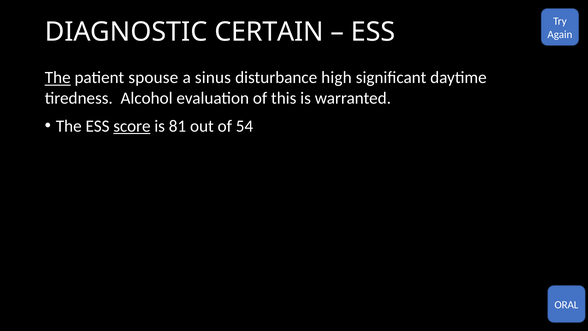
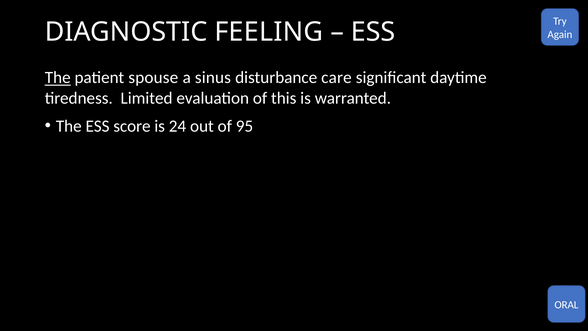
CERTAIN: CERTAIN -> FEELING (269, 32)
high: high -> care (336, 78)
Alcohol: Alcohol -> Limited (147, 98)
score underline: present -> none (132, 126)
81: 81 -> 24 (178, 126)
54: 54 -> 95 (244, 126)
